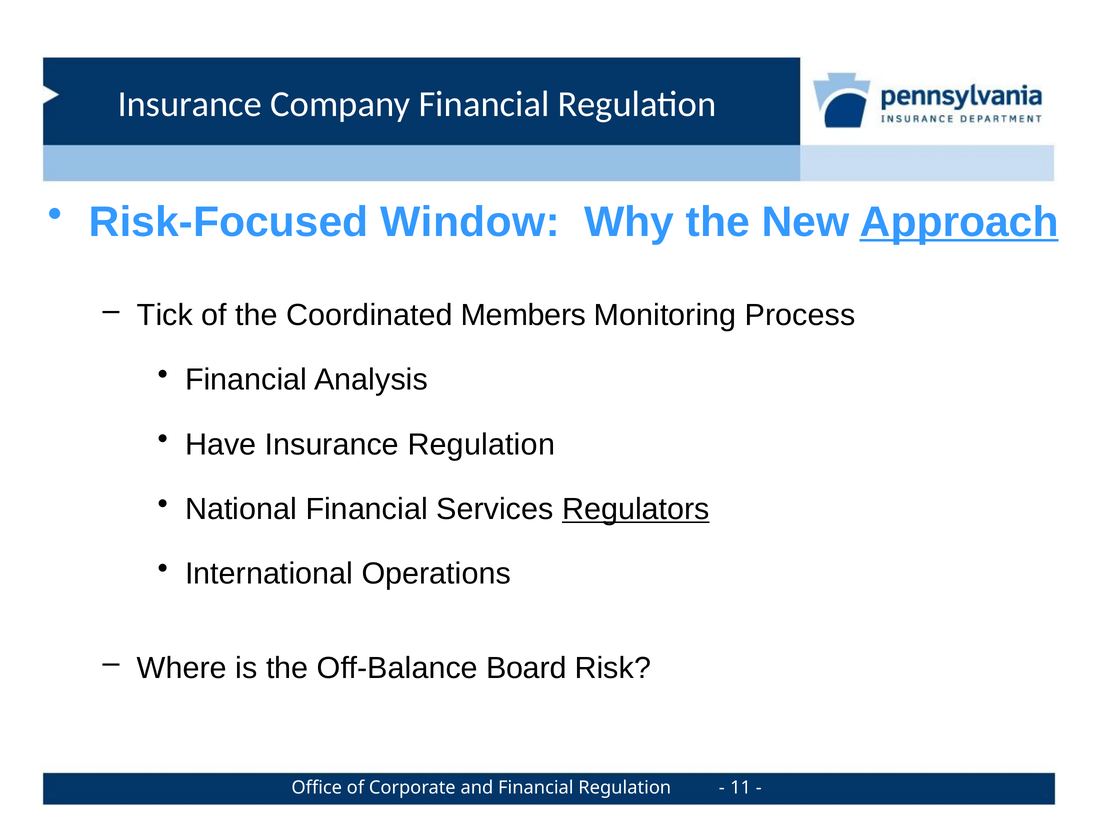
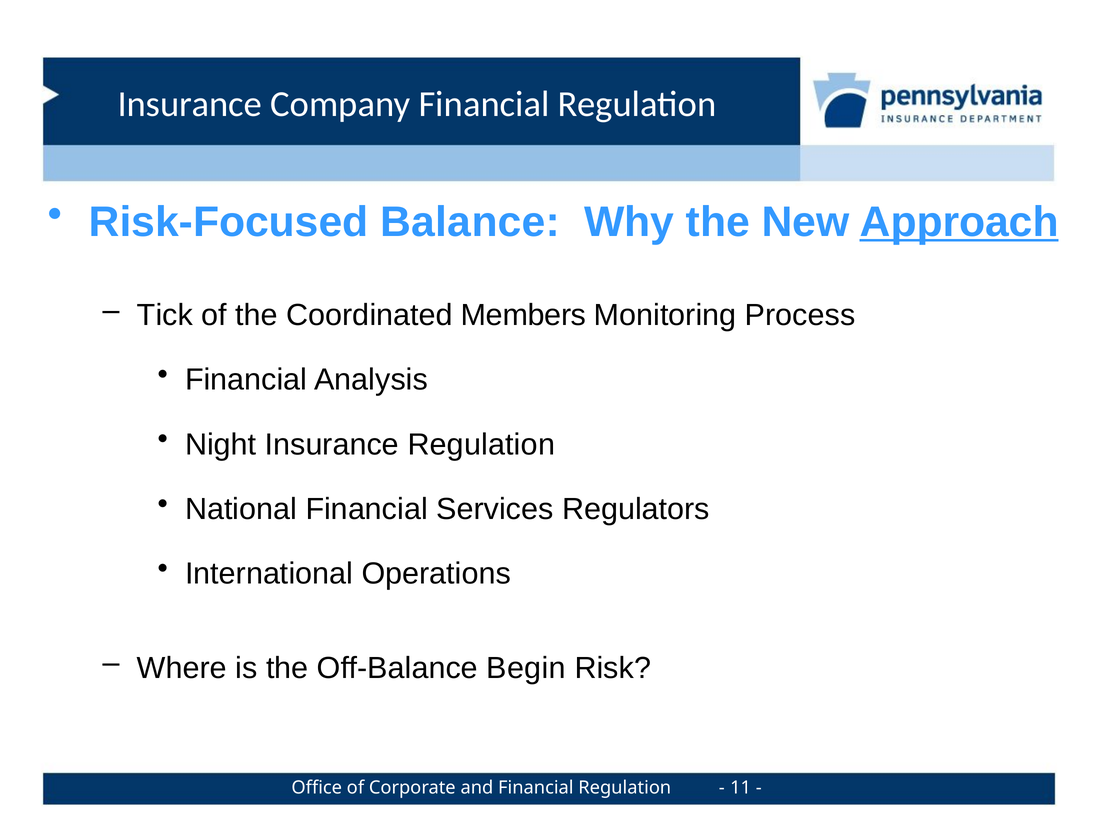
Window: Window -> Balance (470, 222)
Have: Have -> Night (221, 445)
Regulators underline: present -> none (636, 509)
Board: Board -> Begin (526, 668)
